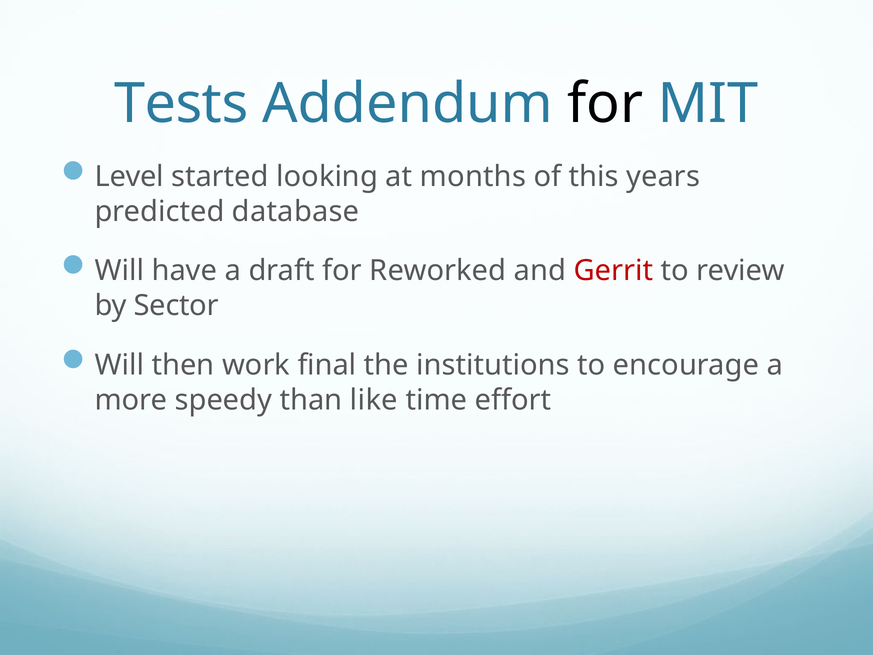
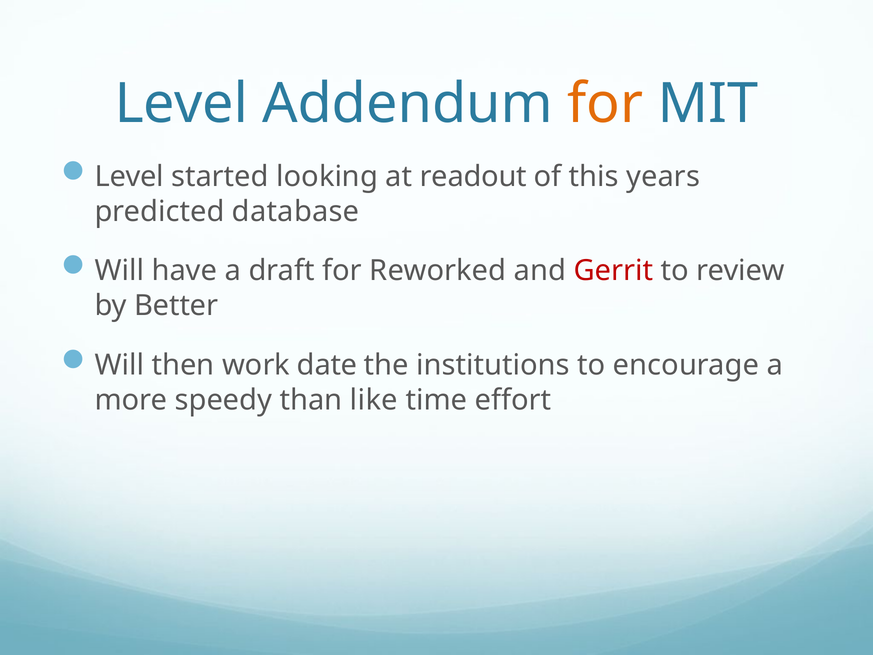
Tests: Tests -> Level (181, 104)
for colour: black -> orange (605, 104)
months: months -> readout (473, 177)
Sector: Sector -> Better (176, 306)
final: final -> date (327, 365)
